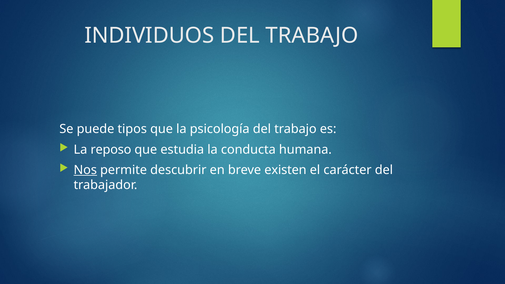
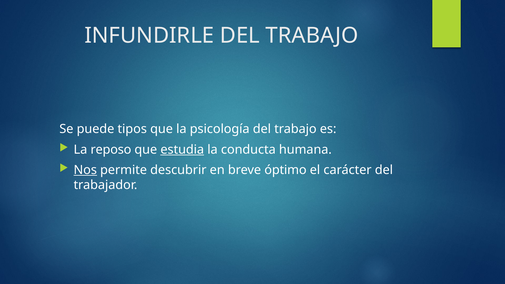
INDIVIDUOS: INDIVIDUOS -> INFUNDIRLE (149, 35)
estudia underline: none -> present (182, 150)
existen: existen -> óptimo (285, 170)
